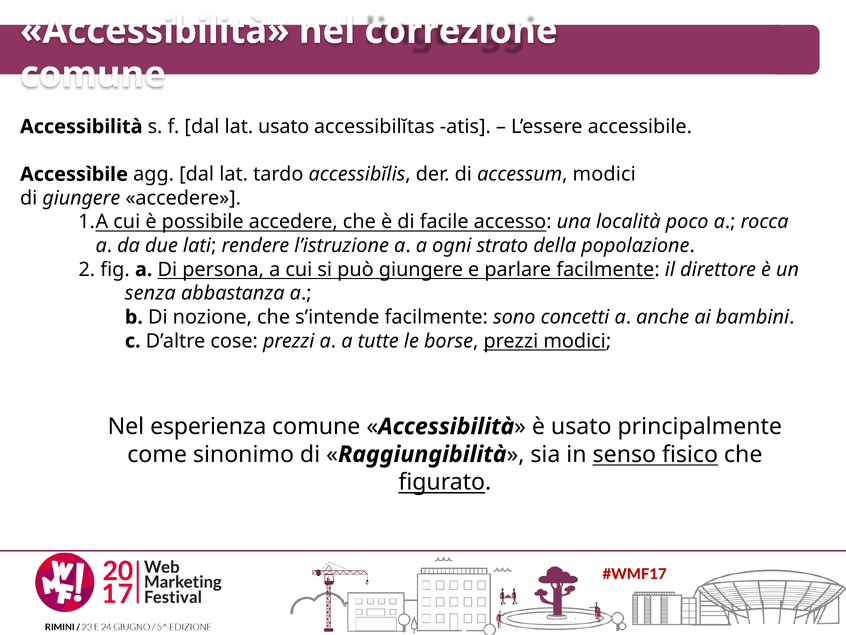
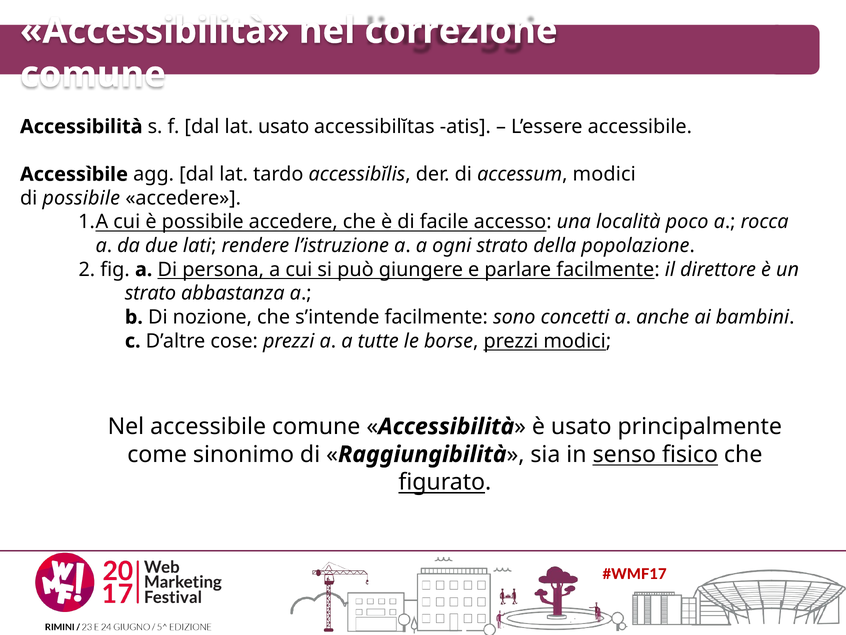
di giungere: giungere -> possibile (81, 198)
senza: senza -> strato (150, 293)
Nel esperienza: esperienza -> accessibile (208, 426)
